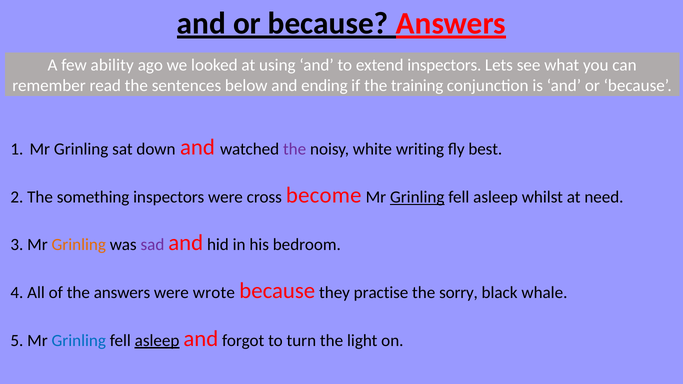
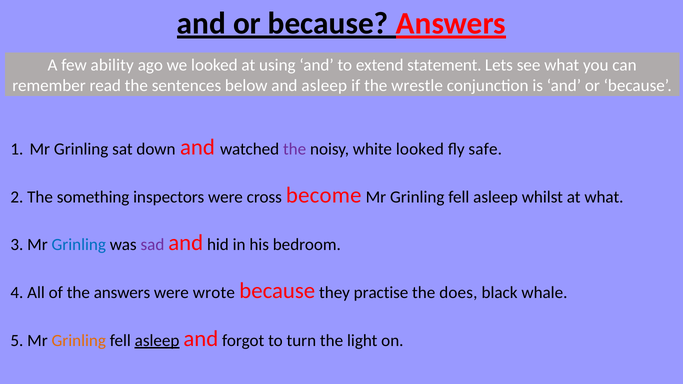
extend inspectors: inspectors -> statement (444, 65)
and ending: ending -> asleep (324, 86)
training: training -> wrestle (417, 86)
white writing: writing -> looked (420, 149)
best: best -> safe (485, 149)
Grinling underline: present -> none (417, 197)
at need: need -> what (604, 197)
Grinling colour: orange -> blue (79, 245)
sorry: sorry -> does (458, 293)
Grinling colour: blue -> orange (79, 341)
